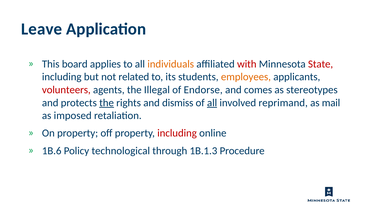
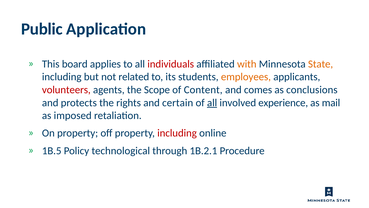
Leave: Leave -> Public (42, 29)
individuals colour: orange -> red (171, 64)
with colour: red -> orange (247, 64)
State colour: red -> orange (321, 64)
Illegal: Illegal -> Scope (157, 90)
Endorse: Endorse -> Content (203, 90)
stereotypes: stereotypes -> conclusions (312, 90)
the underline: present -> none (107, 102)
dismiss: dismiss -> certain (178, 102)
reprimand: reprimand -> experience (283, 102)
1B.6: 1B.6 -> 1B.5 (52, 150)
1B.1.3: 1B.1.3 -> 1B.2.1 (203, 150)
